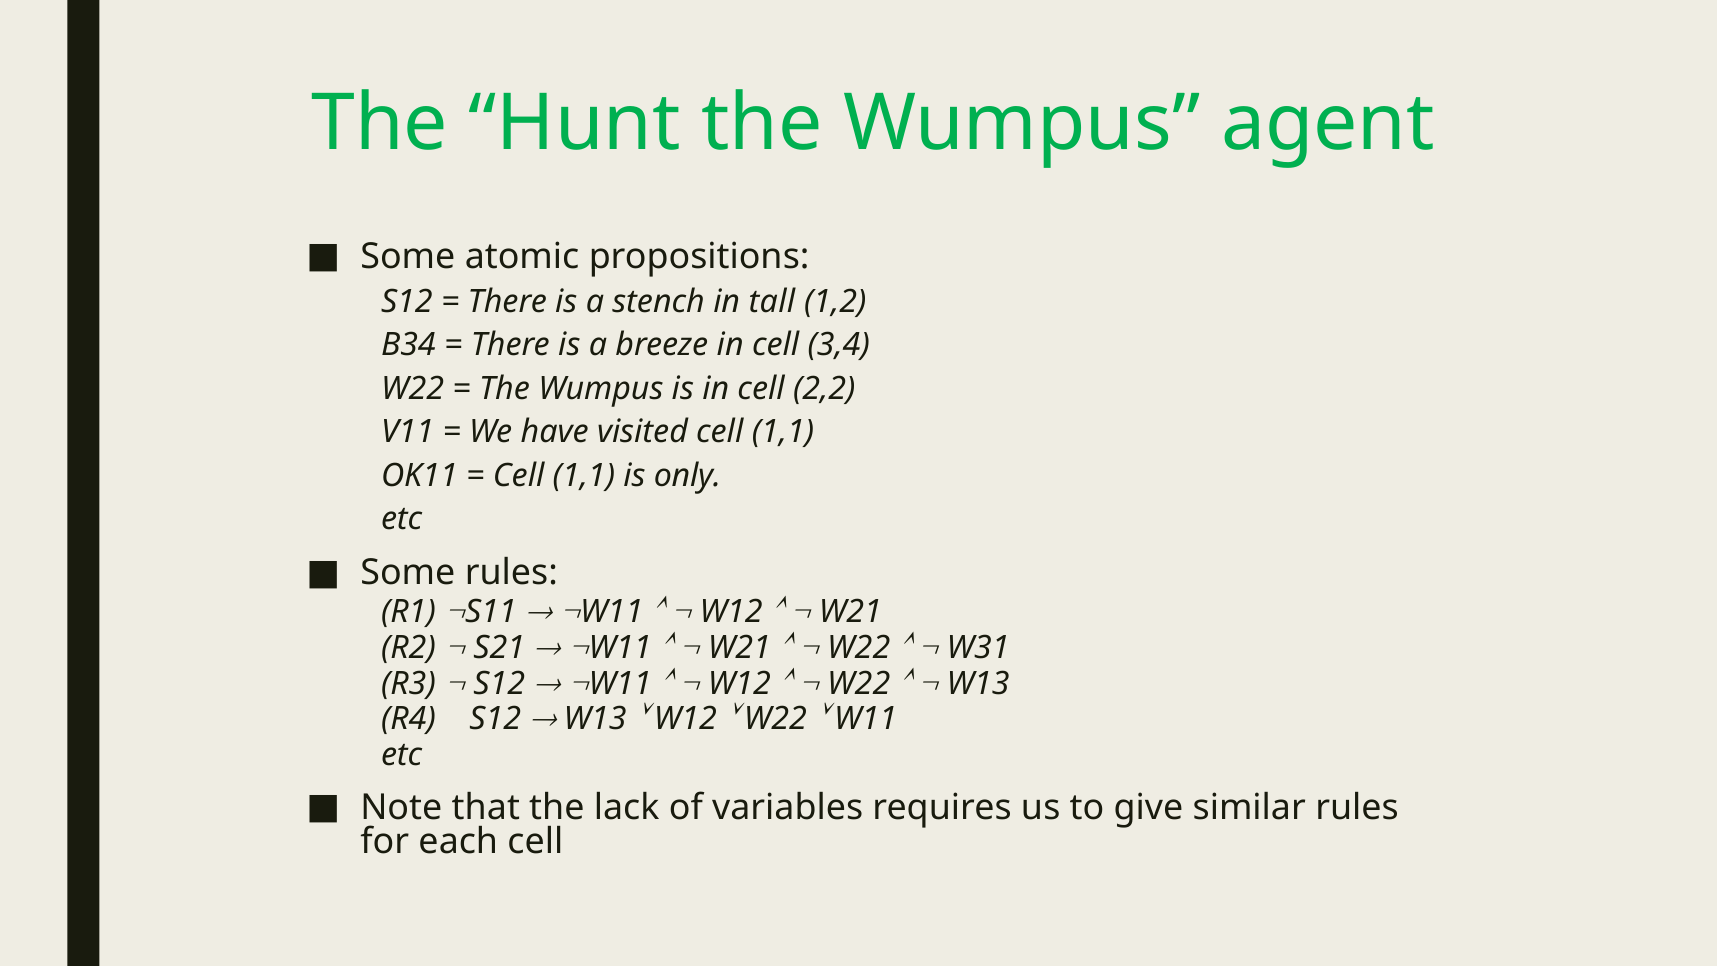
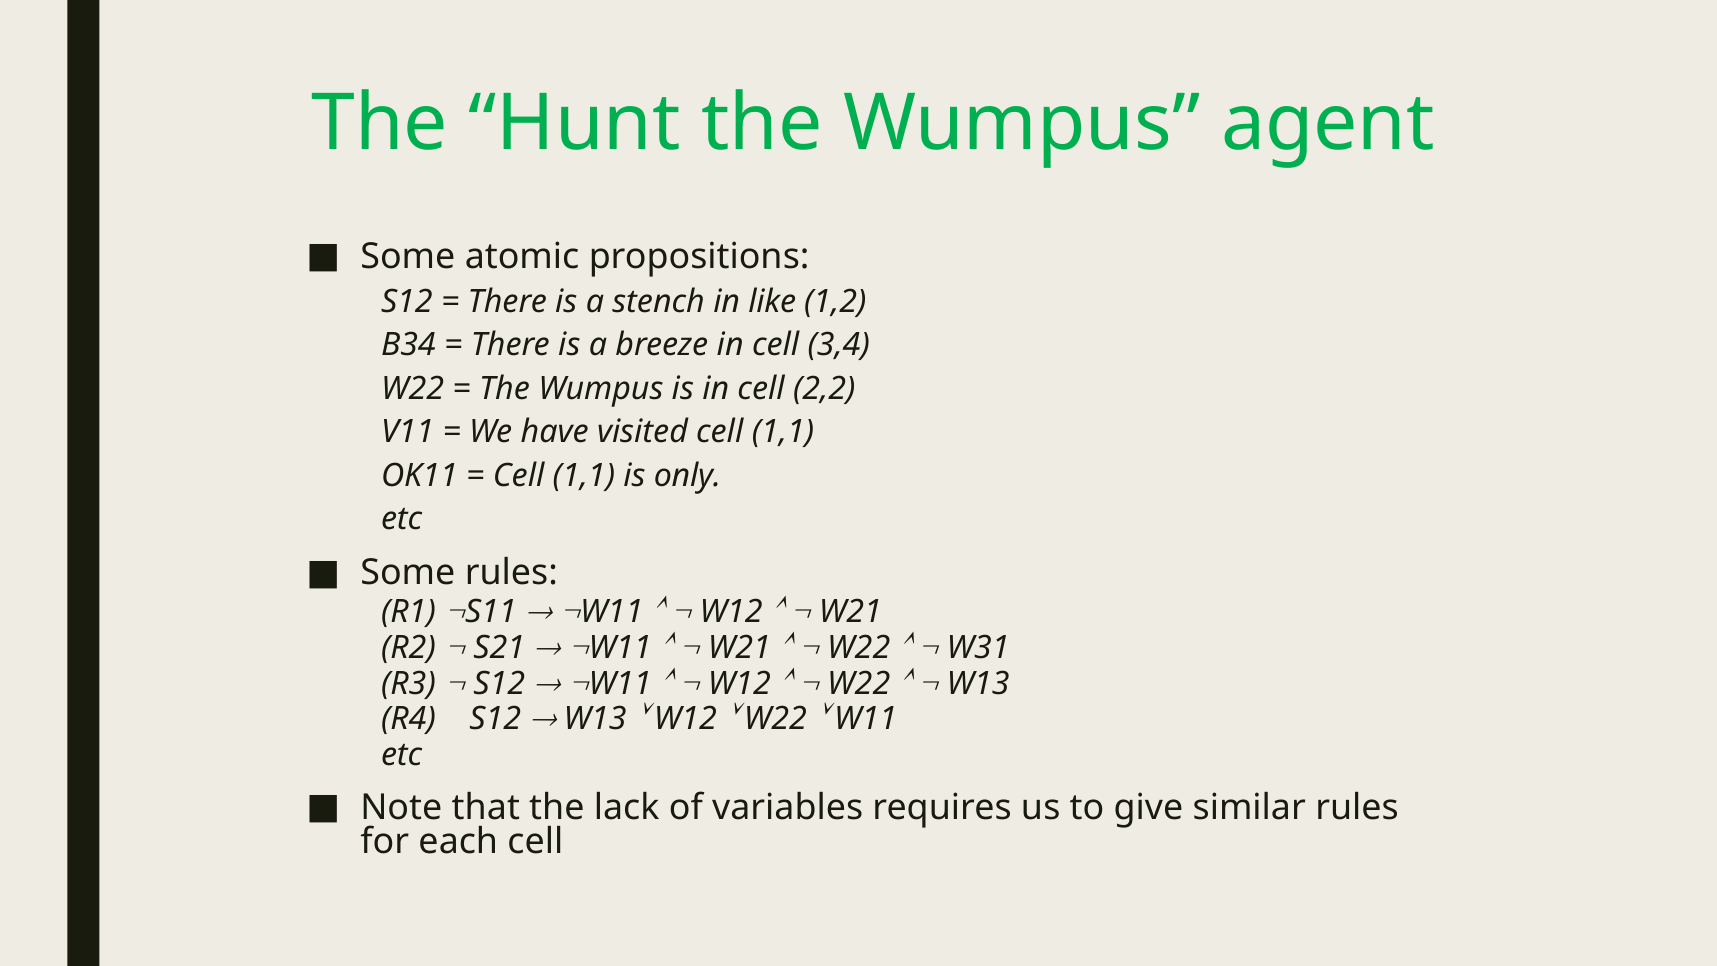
tall: tall -> like (772, 302)
